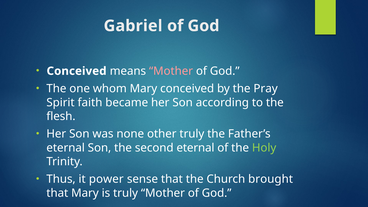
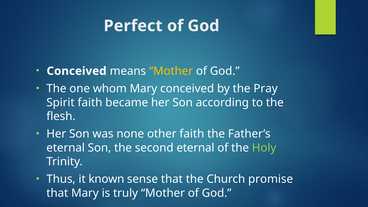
Gabriel: Gabriel -> Perfect (133, 26)
Mother colour: pink -> yellow (171, 71)
other truly: truly -> faith (192, 134)
power: power -> known (106, 179)
brought: brought -> promise (271, 179)
